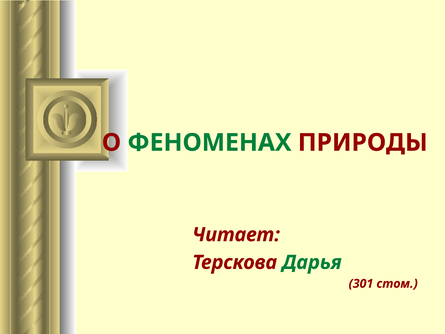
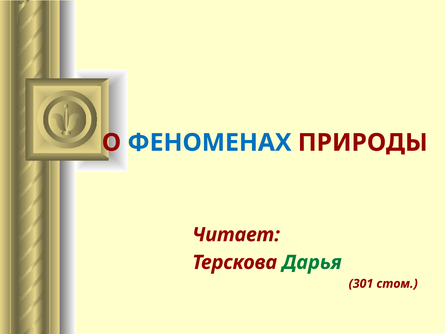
ФЕНОМЕНАХ colour: green -> blue (209, 143)
